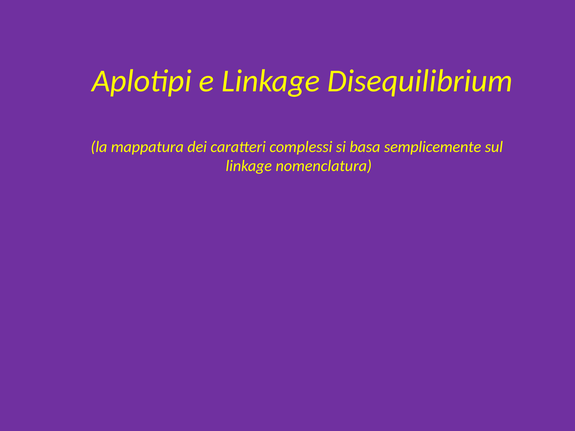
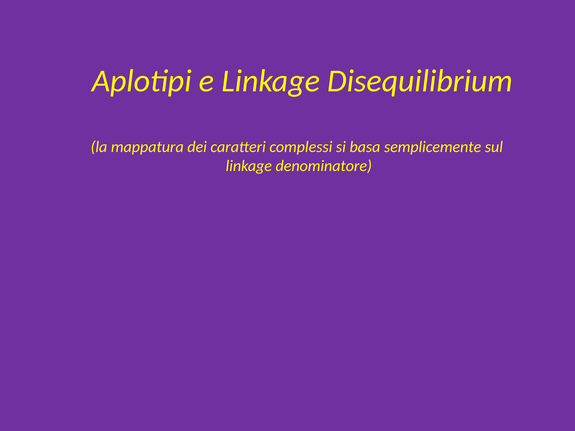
nomenclatura: nomenclatura -> denominatore (324, 166)
